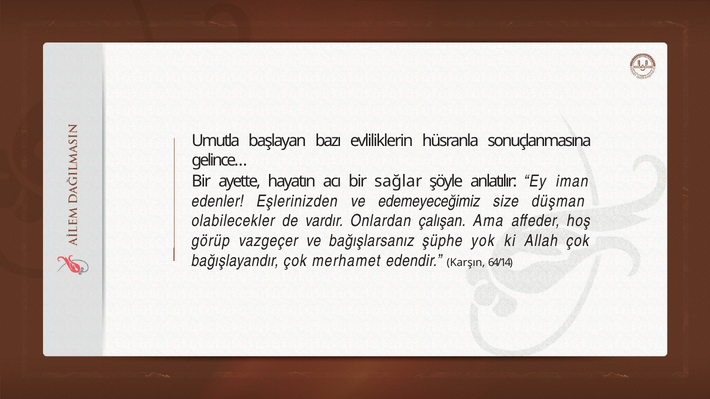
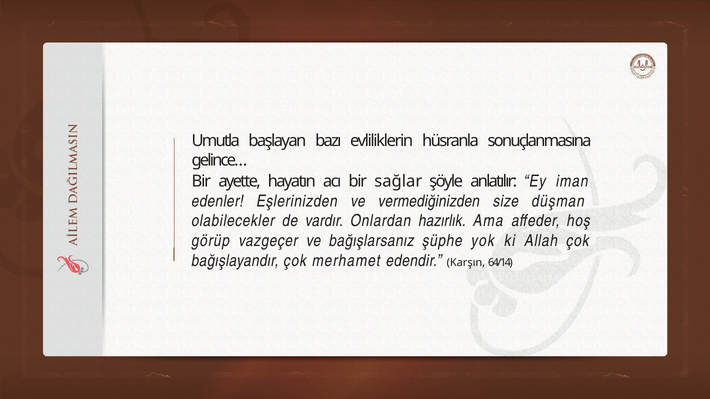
edemeyeceğimiz: edemeyeceğimiz -> vermediğinizden (429, 201)
çalışan: çalışan -> hazırlık (442, 221)
